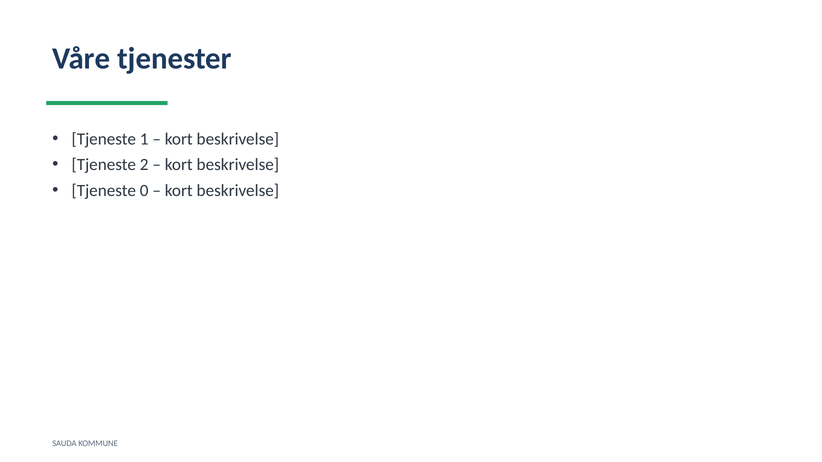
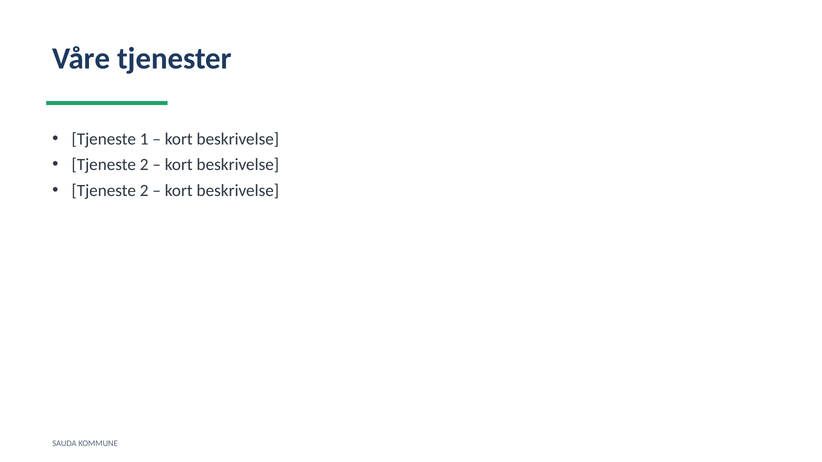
0: 0 -> 2 (144, 191)
